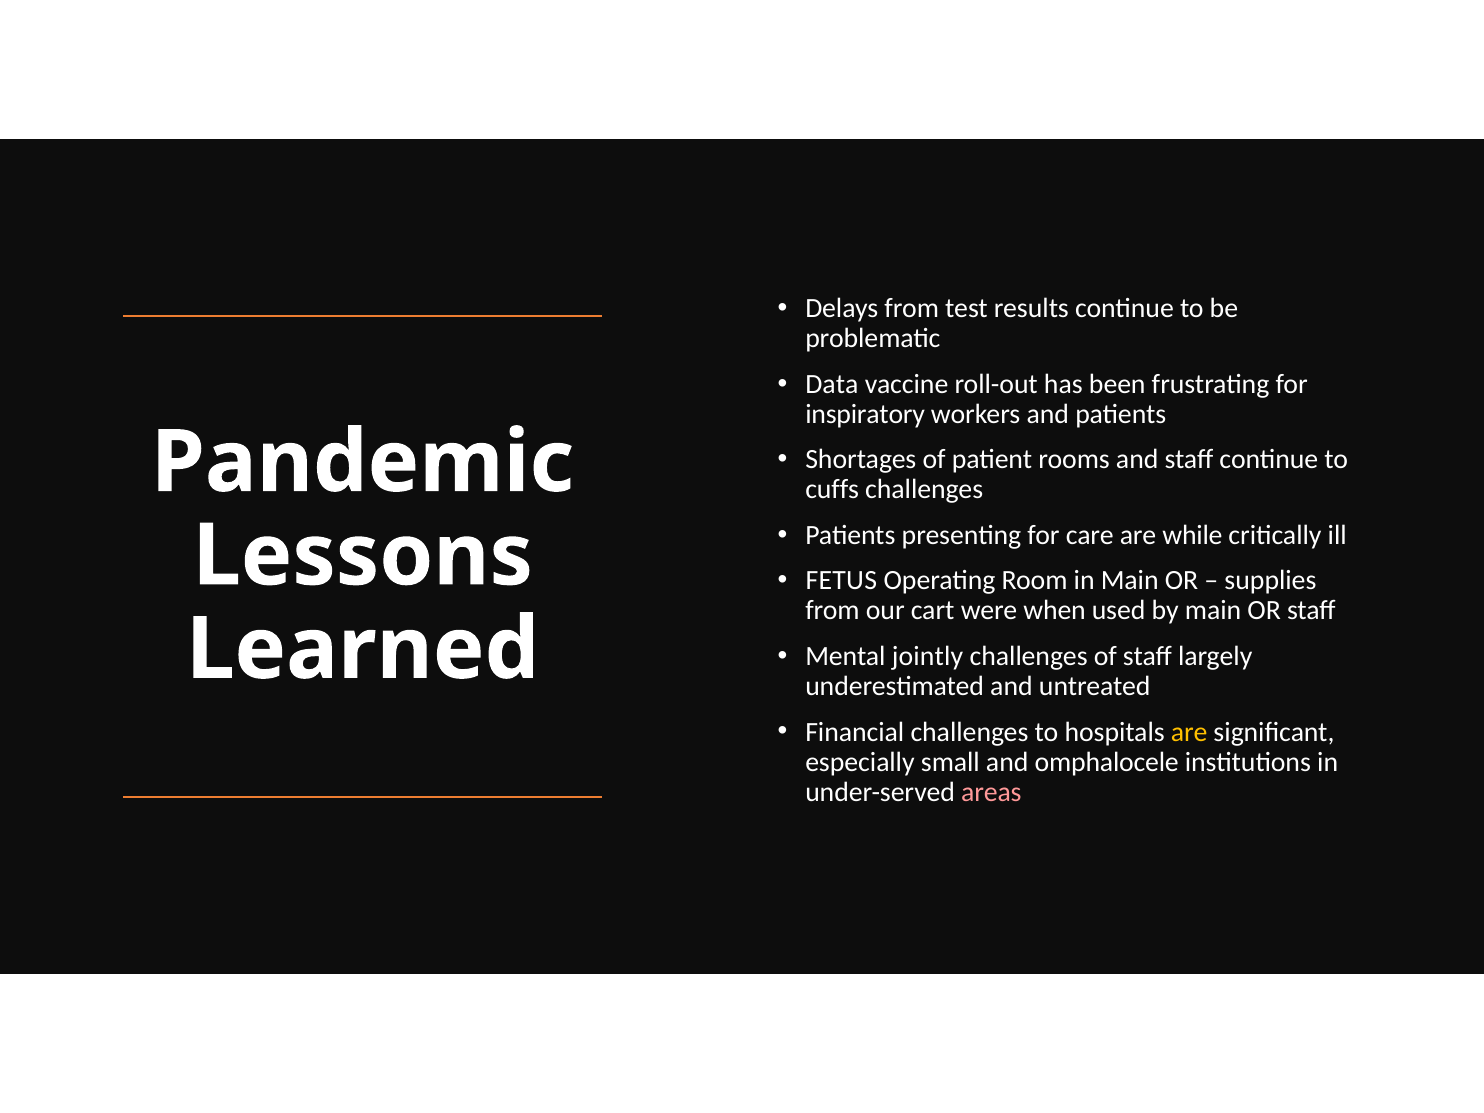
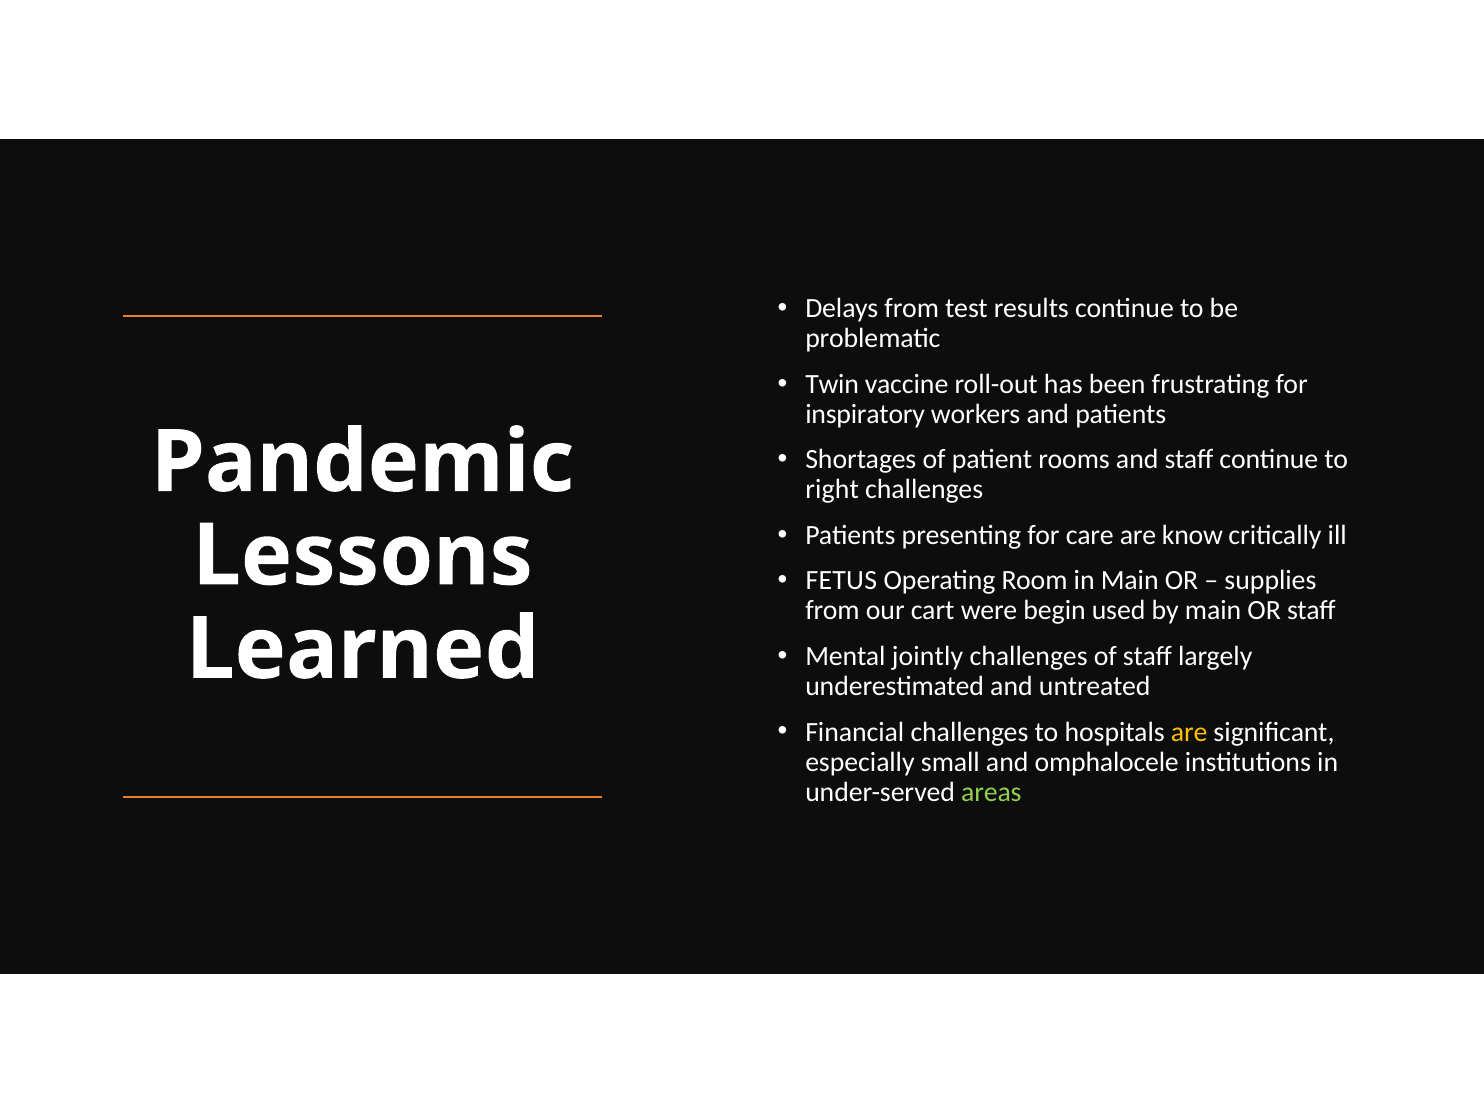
Data: Data -> Twin (832, 384)
cuffs: cuffs -> right (832, 490)
while: while -> know (1192, 535)
when: when -> begin (1055, 611)
areas colour: pink -> light green (991, 792)
